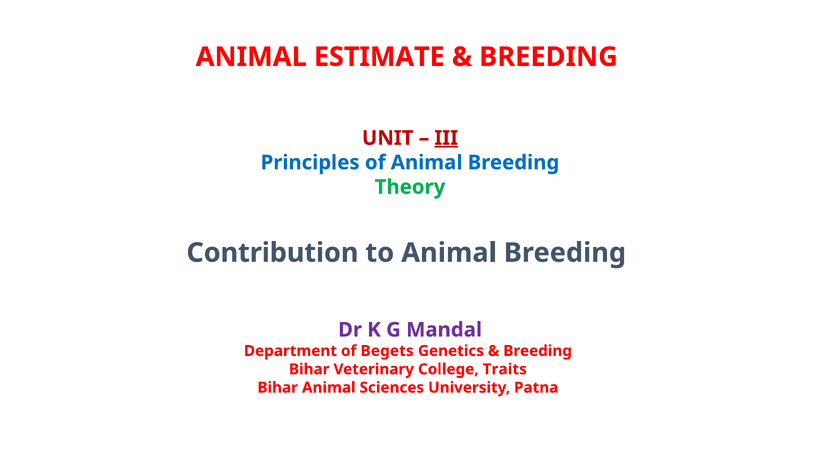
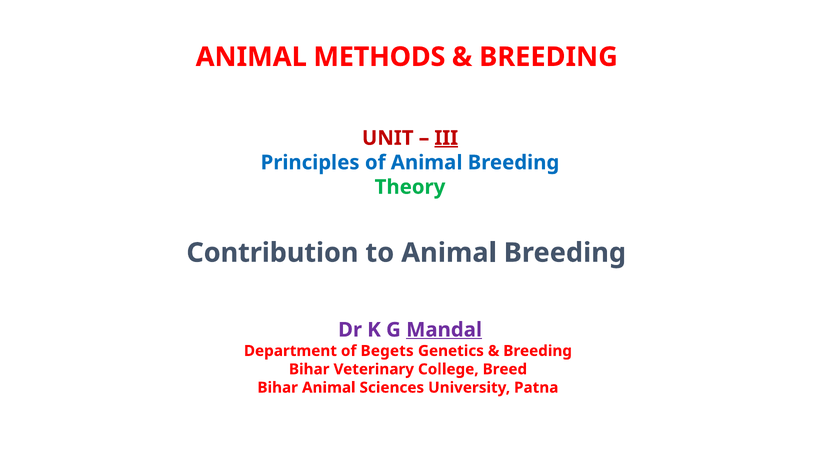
ESTIMATE: ESTIMATE -> METHODS (379, 57)
Mandal underline: none -> present (444, 329)
Traits: Traits -> Breed (505, 369)
